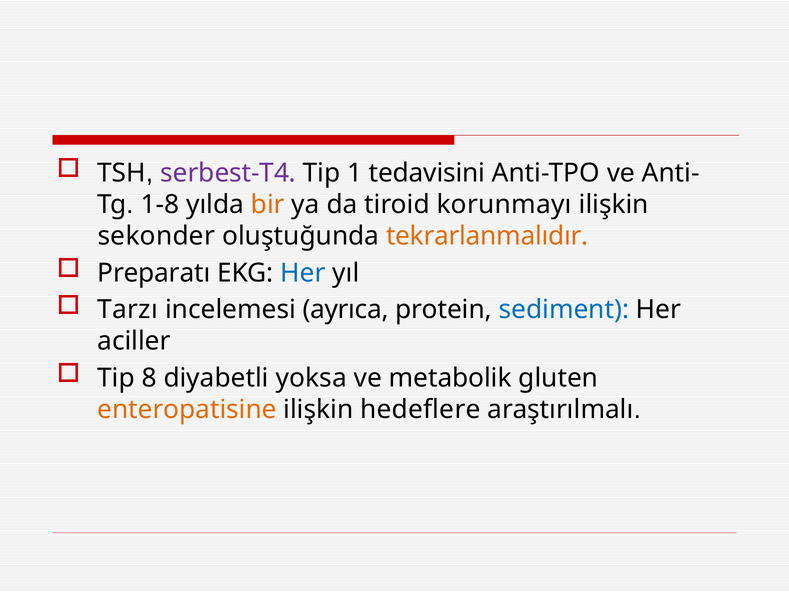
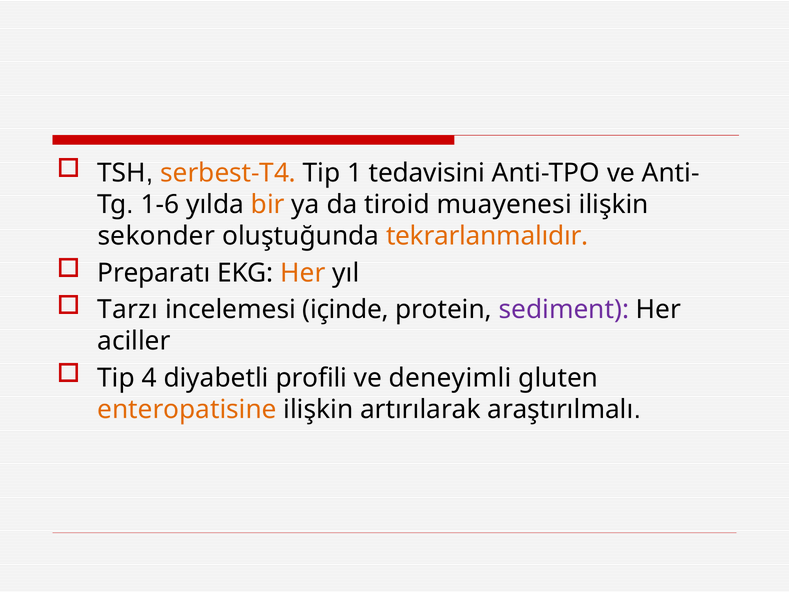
serbest-T4 colour: purple -> orange (228, 173)
1-8: 1-8 -> 1-6 (160, 204)
korunmayı: korunmayı -> muayenesi (504, 204)
Her colour: blue -> orange (303, 273)
ayrıca: ayrıca -> içinde (346, 310)
sediment colour: blue -> purple (564, 310)
8: 8 -> 4 (149, 378)
yoksa: yoksa -> profili (311, 378)
metabolik: metabolik -> deneyimli (450, 378)
hedeflere: hedeflere -> artırılarak (420, 409)
